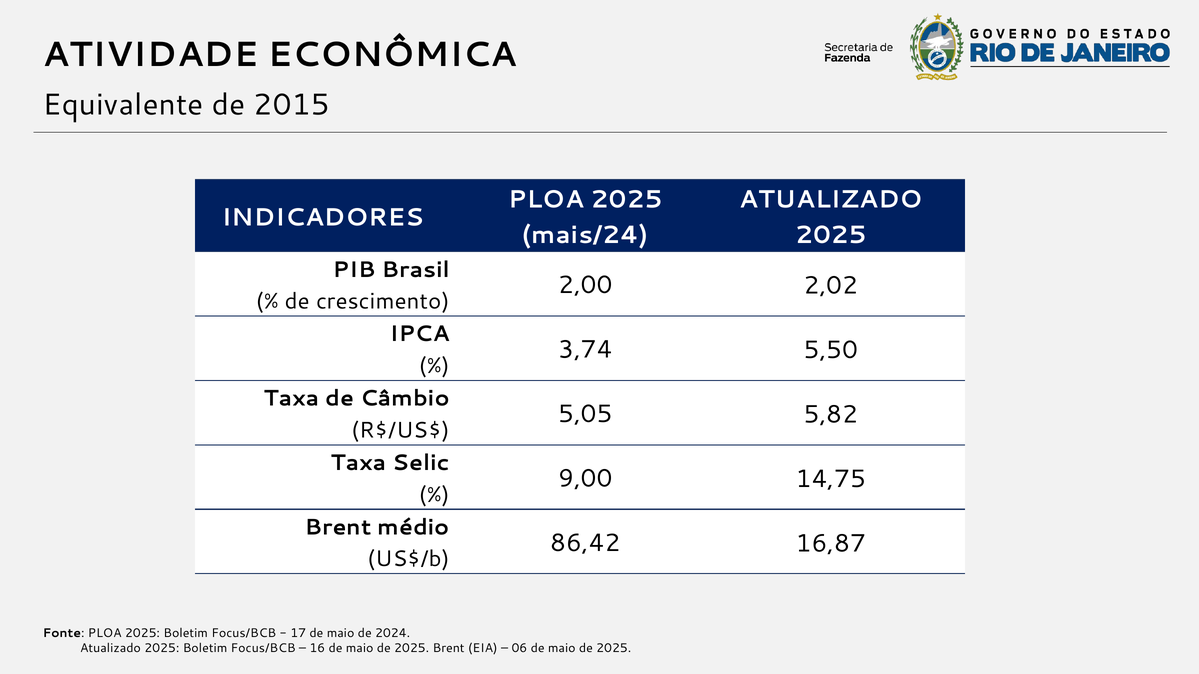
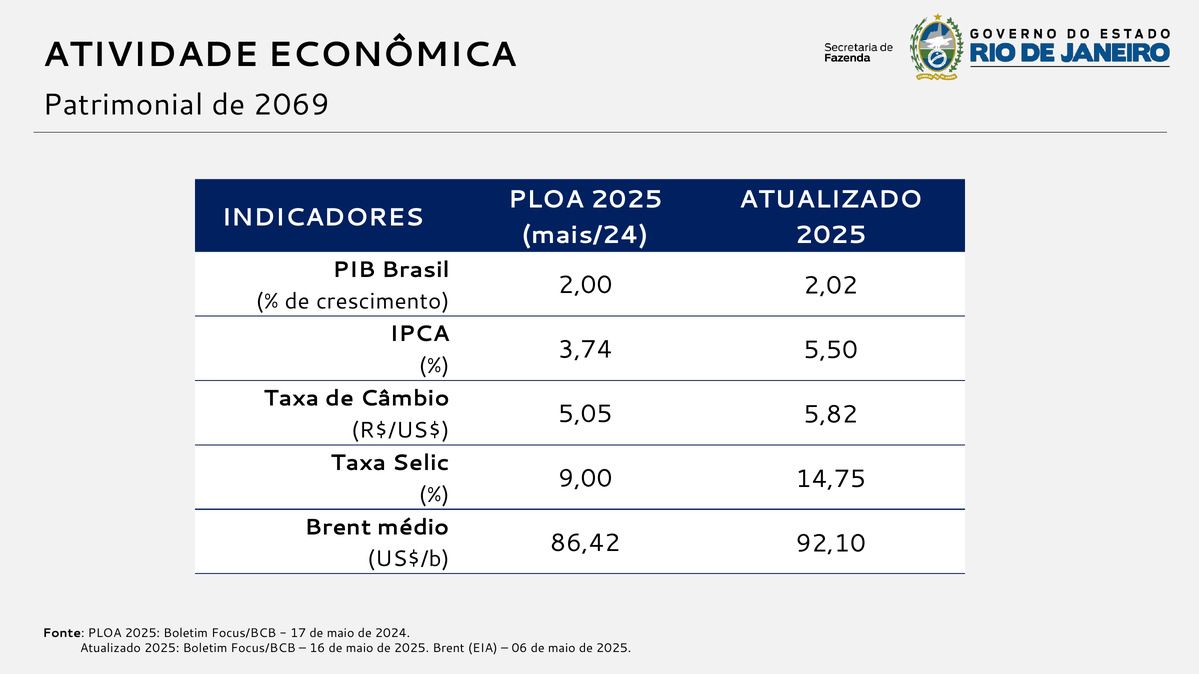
Equivalente: Equivalente -> Patrimonial (123, 105)
2015: 2015 -> 2069 (292, 105)
16,87: 16,87 -> 92,10 (831, 544)
